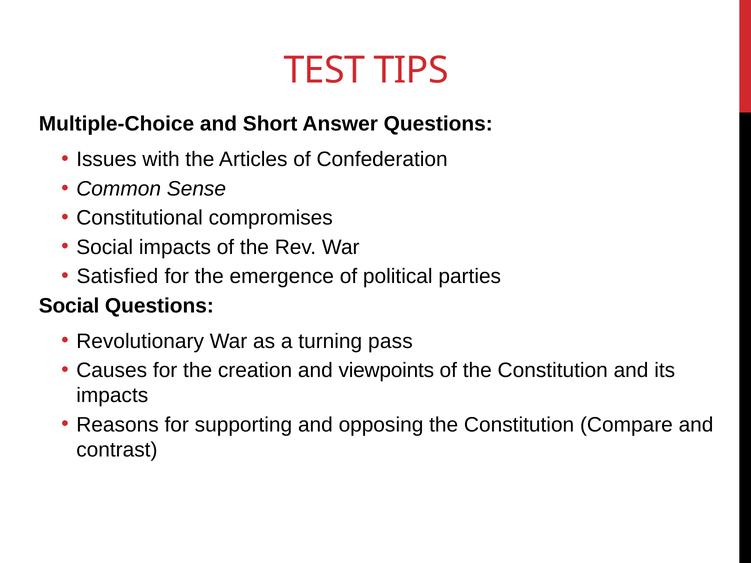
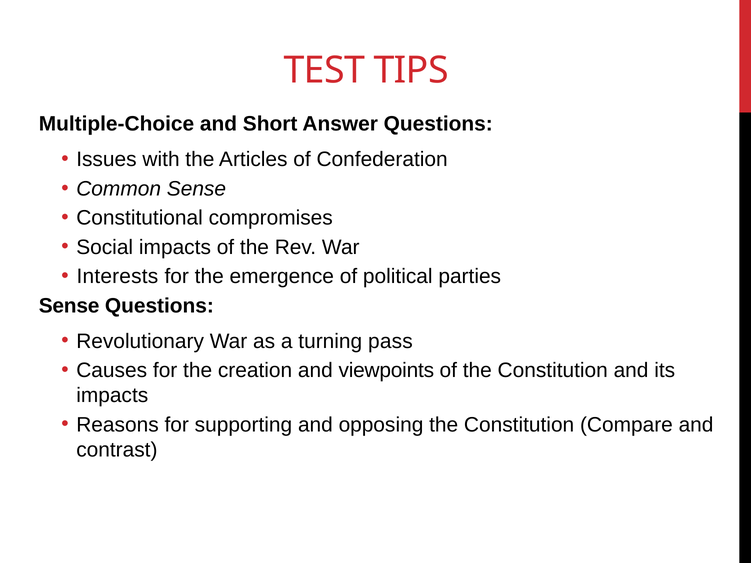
Satisfied: Satisfied -> Interests (117, 277)
Social: Social -> Sense (69, 306)
